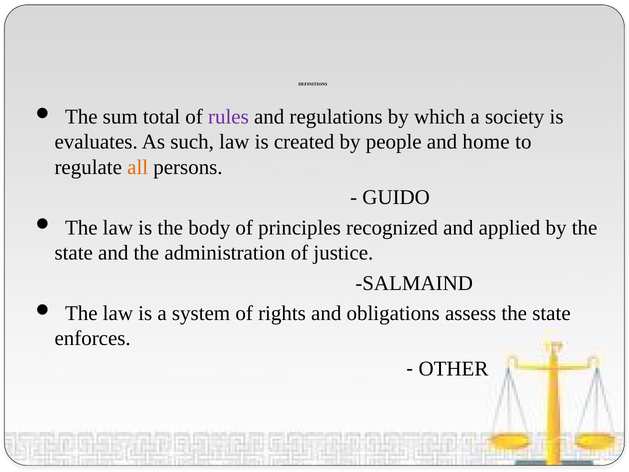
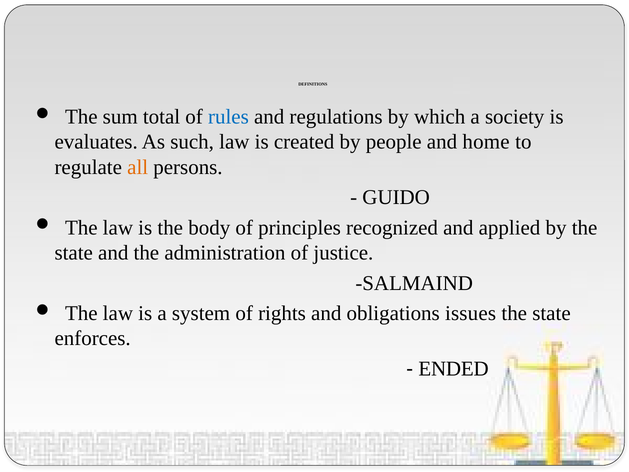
rules colour: purple -> blue (228, 117)
assess: assess -> issues (471, 313)
OTHER: OTHER -> ENDED (454, 369)
